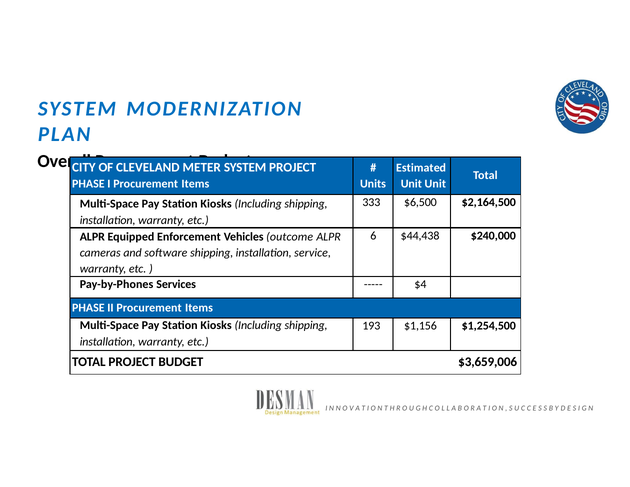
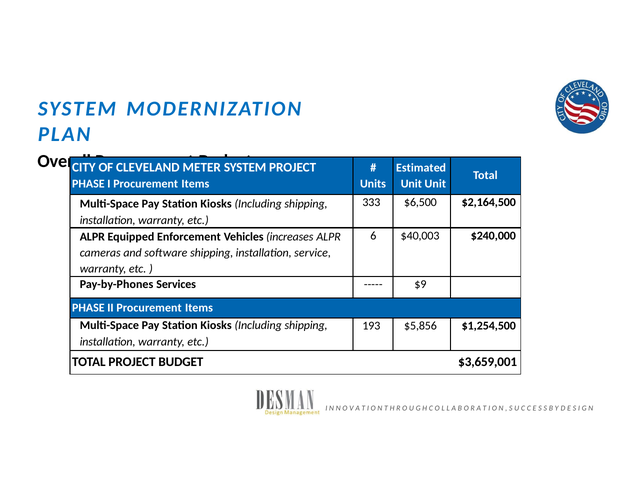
$44,438: $44,438 -> $40,003 (420, 236)
outcome: outcome -> increases (290, 237)
$4: $4 -> $9 (420, 284)
$1,156: $1,156 -> $5,856 (420, 326)
$3,659,006: $3,659,006 -> $3,659,001 (488, 362)
